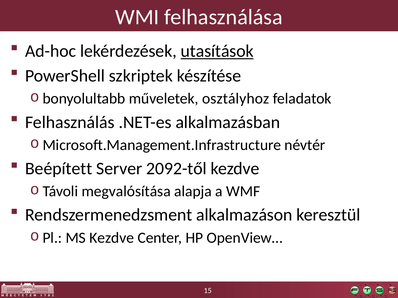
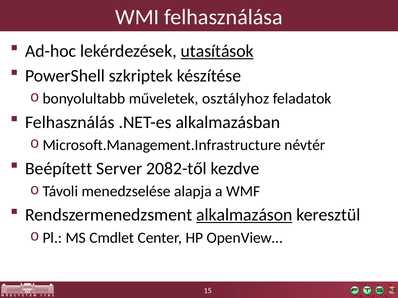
2092-től: 2092-től -> 2082-től (176, 169)
megvalósítása: megvalósítása -> menedzselése (126, 192)
alkalmazáson underline: none -> present (244, 215)
MS Kezdve: Kezdve -> Cmdlet (112, 238)
